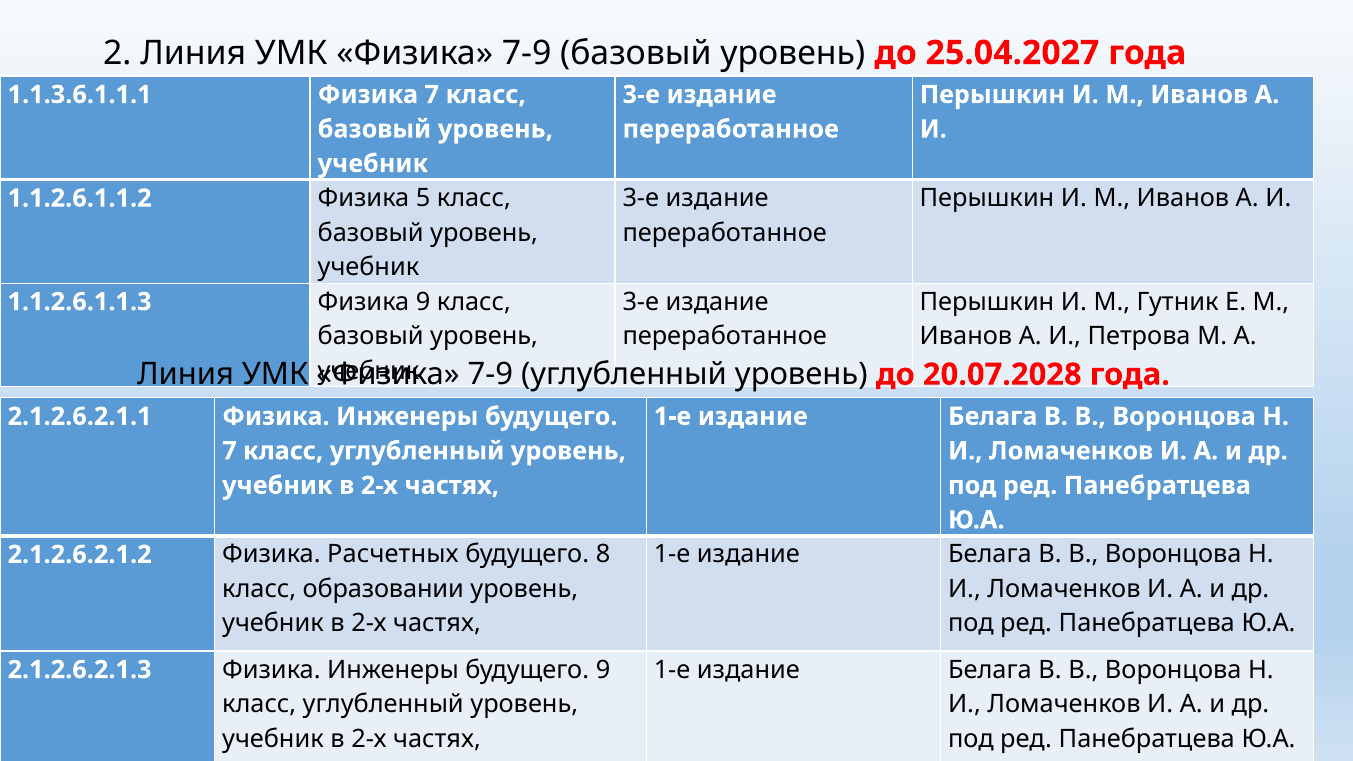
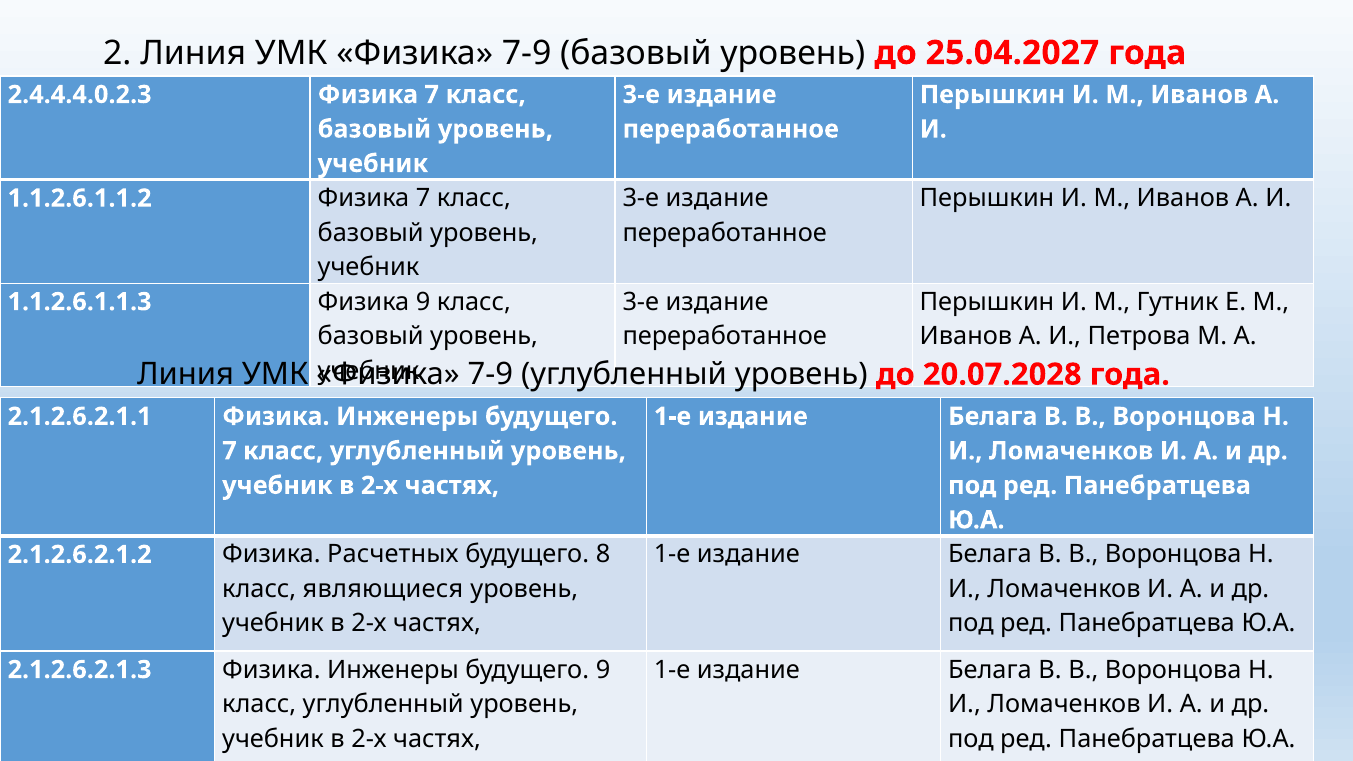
1.1.3.6.1.1.1: 1.1.3.6.1.1.1 -> 2.4.4.4.0.2.3 (80, 95)
1.1.2.6.1.1.2 Физика 5: 5 -> 7 (423, 198)
образовании: образовании -> являющиеся (383, 589)
